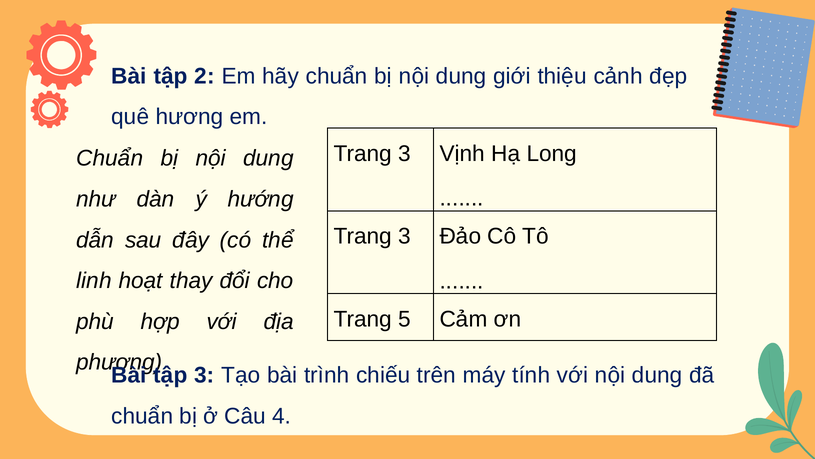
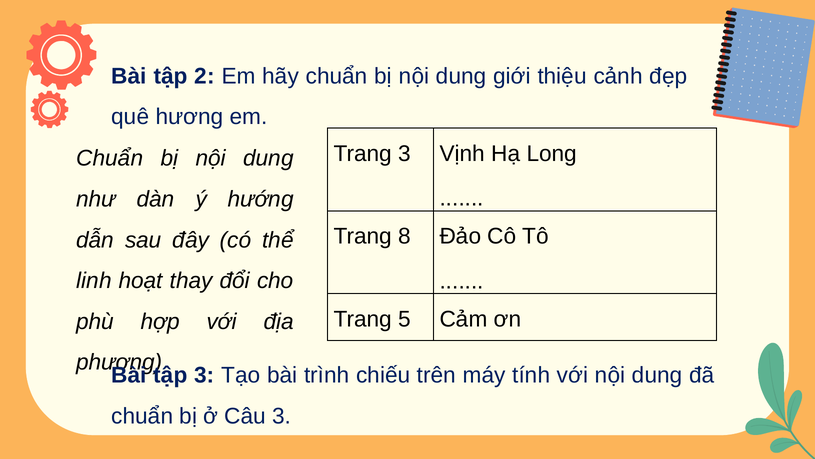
3: 3 -> 8 (405, 236)
Câu 4: 4 -> 3 (282, 416)
